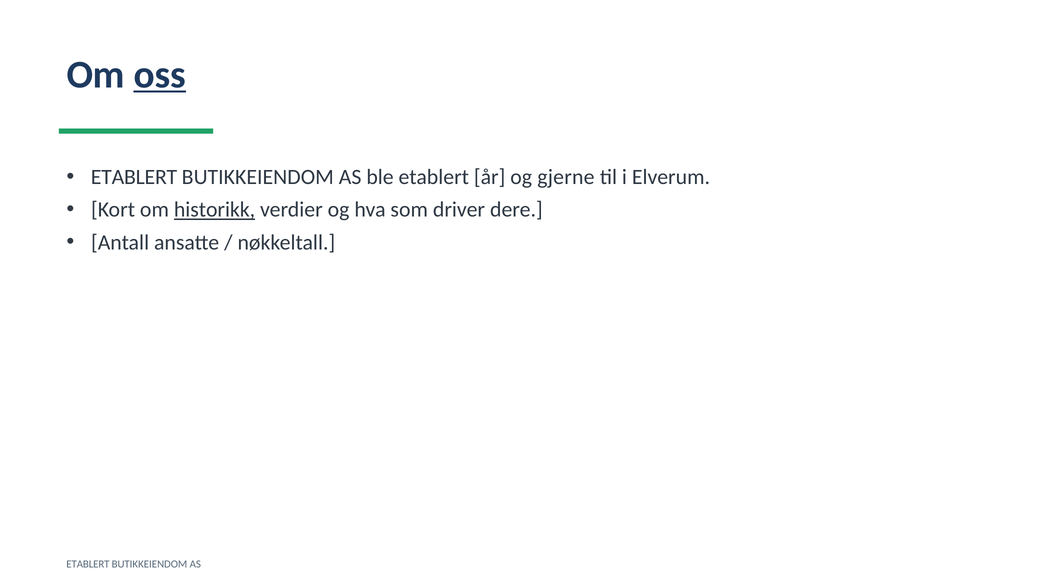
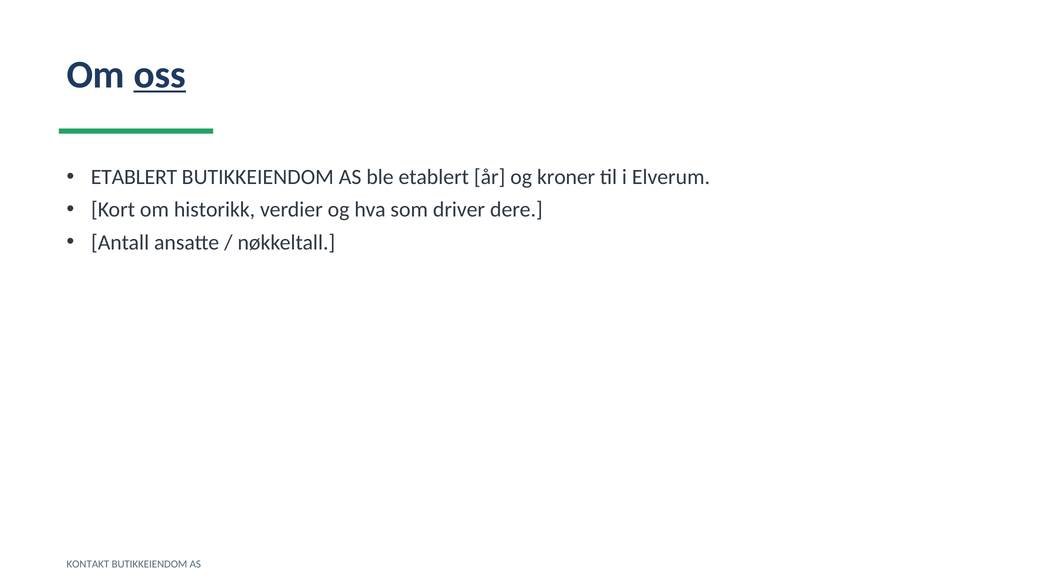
gjerne: gjerne -> kroner (566, 177)
historikk underline: present -> none (215, 210)
ETABLERT: ETABLERT -> KONTAKT (88, 565)
